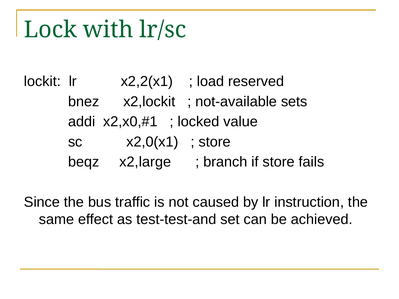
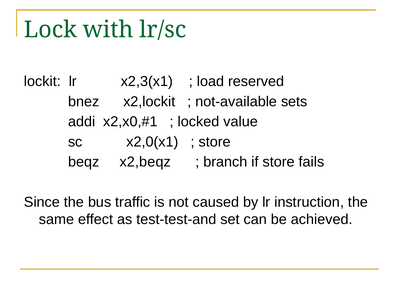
x2,2(x1: x2,2(x1 -> x2,3(x1 (147, 81)
x2,large: x2,large -> x2,beqz (145, 162)
